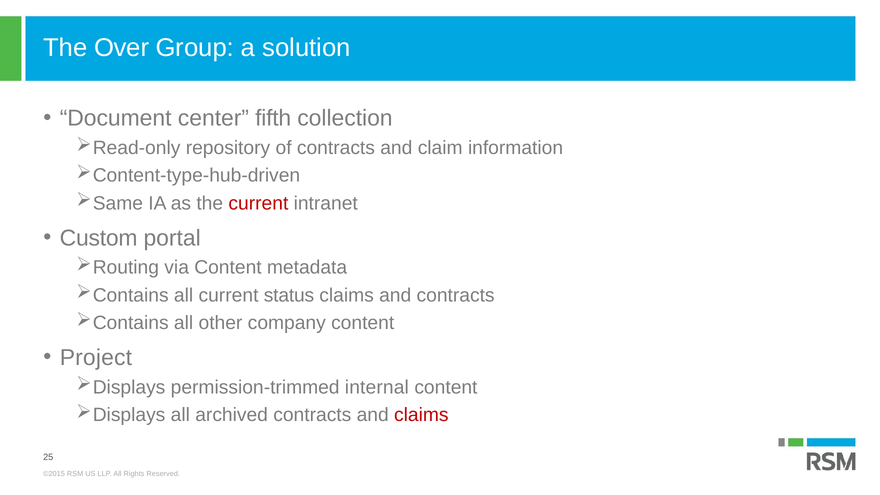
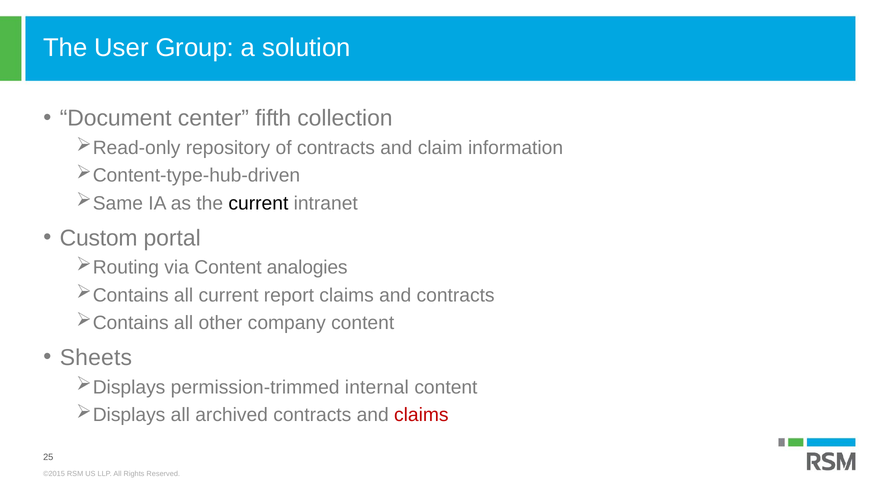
Over: Over -> User (122, 48)
current colour: red -> black (258, 203)
metadata: metadata -> analogies (307, 268)
status: status -> report (289, 295)
Project: Project -> Sheets (96, 358)
